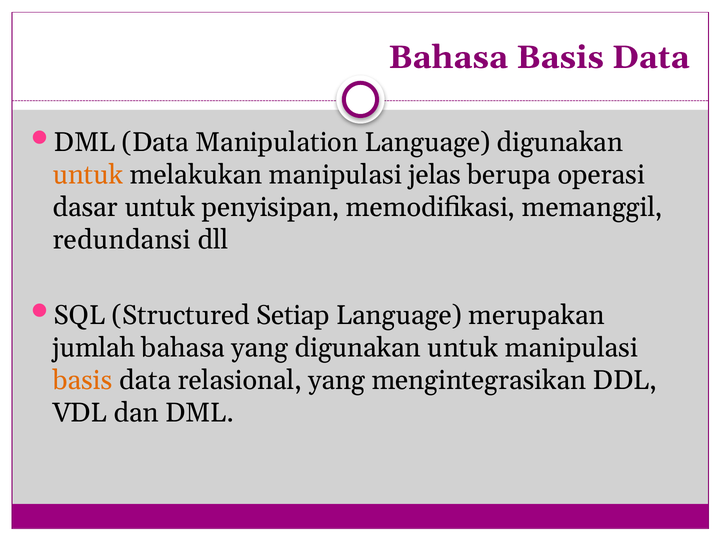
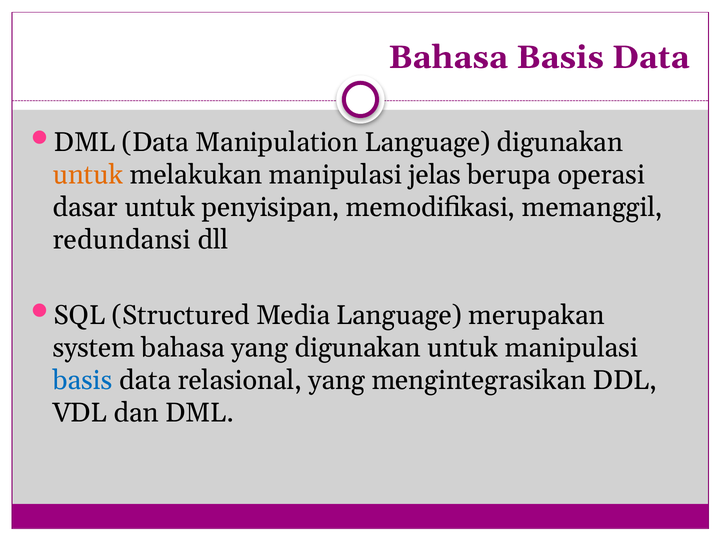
Setiap: Setiap -> Media (293, 315)
jumlah: jumlah -> system (94, 348)
basis colour: orange -> blue (83, 380)
